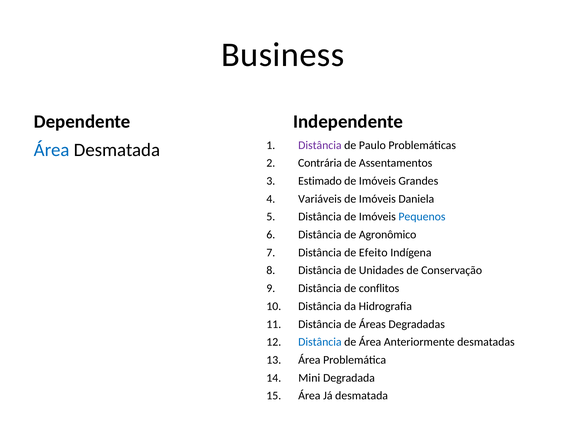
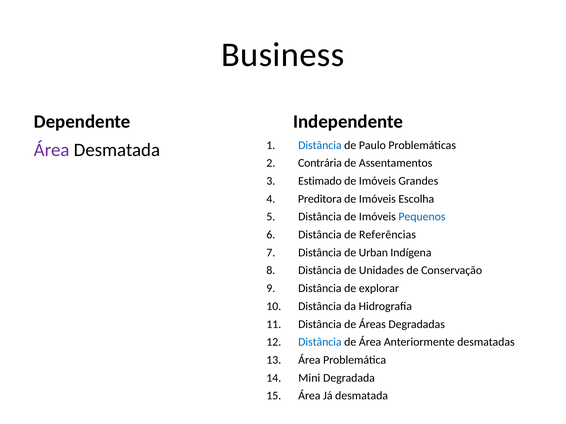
Distância colour: purple -> blue (320, 145)
Área colour: blue -> purple (52, 150)
Variáveis: Variáveis -> Preditora (320, 199)
Daniela: Daniela -> Escolha (416, 199)
Agronômico: Agronômico -> Referências (387, 235)
Efeito: Efeito -> Urban (373, 253)
conflitos: conflitos -> explorar (379, 289)
